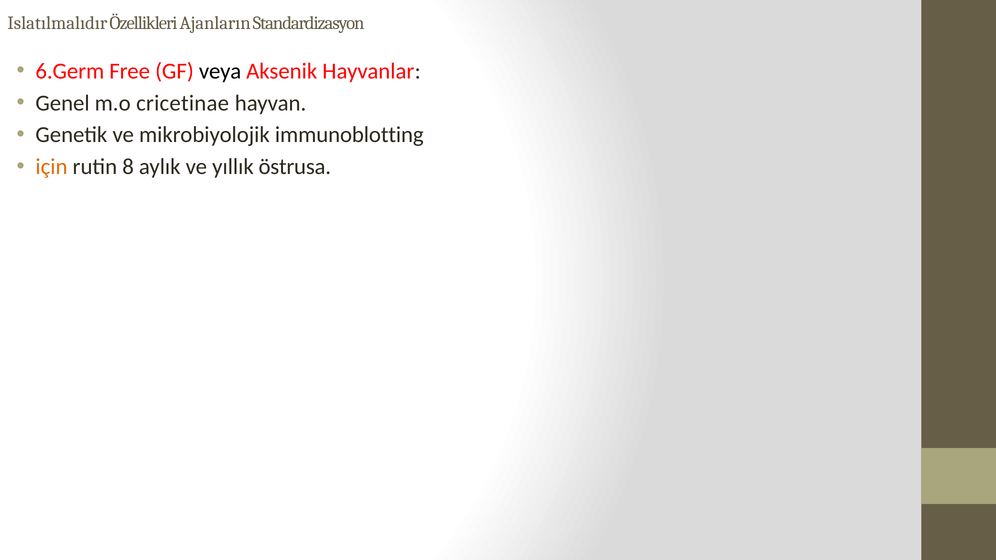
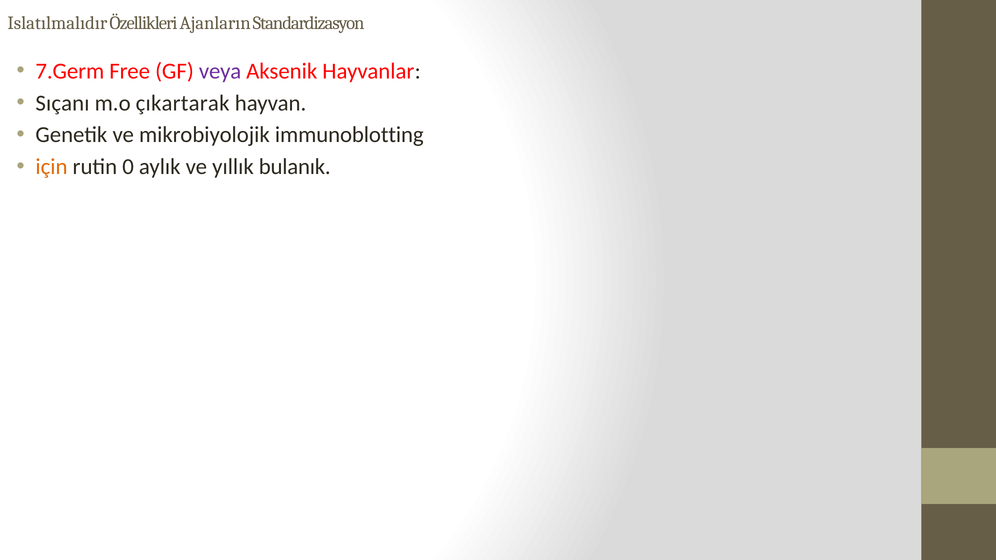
6.Germ: 6.Germ -> 7.Germ (70, 71)
veya colour: black -> purple (220, 71)
Genel: Genel -> Sıçanı (62, 103)
cricetinae: cricetinae -> çıkartarak (183, 103)
8: 8 -> 0 (128, 167)
östrusa: östrusa -> bulanık (295, 167)
